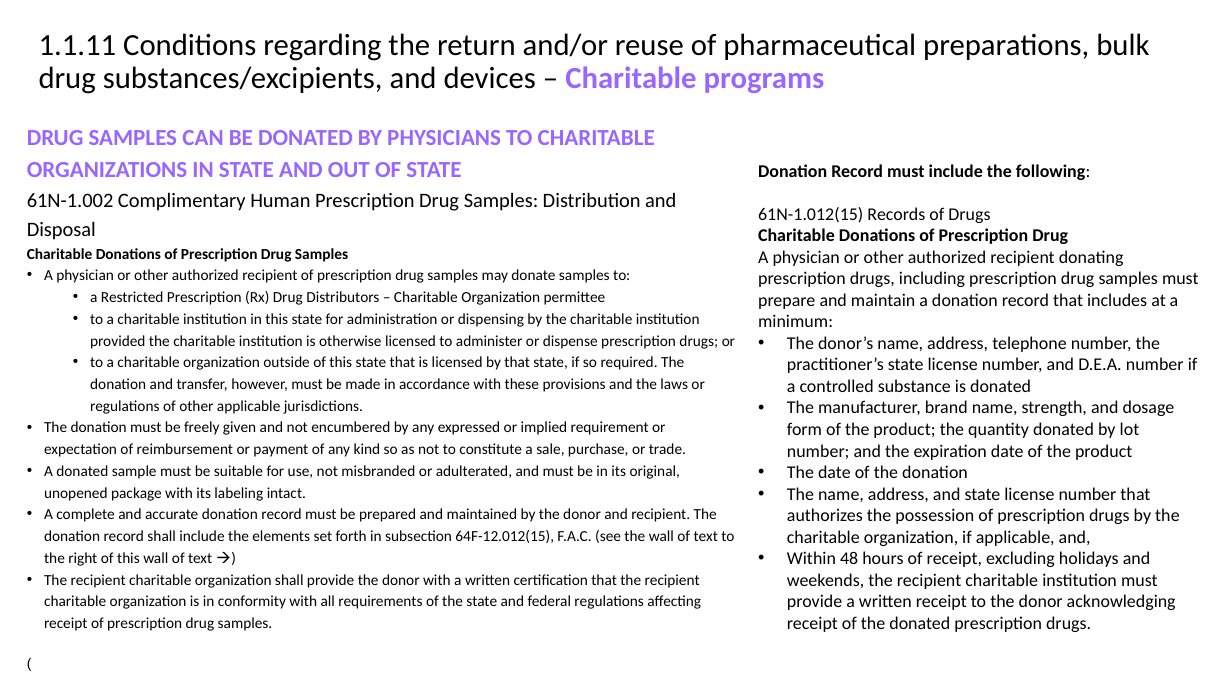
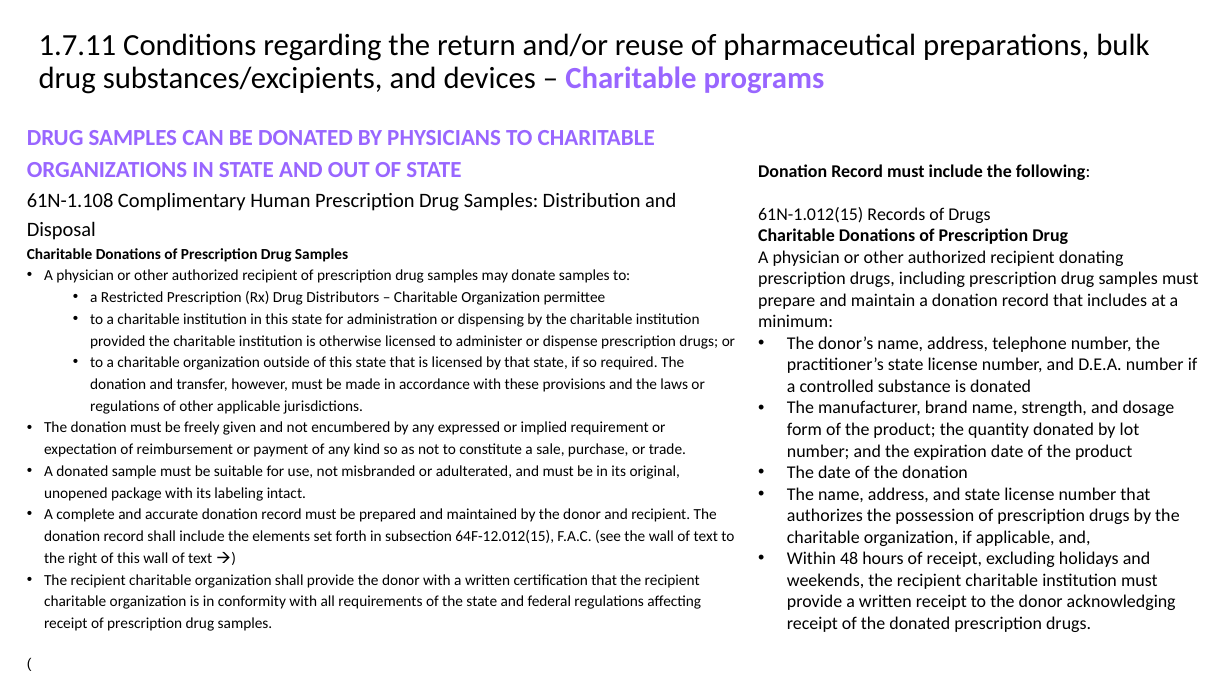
1.1.11: 1.1.11 -> 1.7.11 (77, 46)
61N-1.002: 61N-1.002 -> 61N-1.108 (70, 201)
